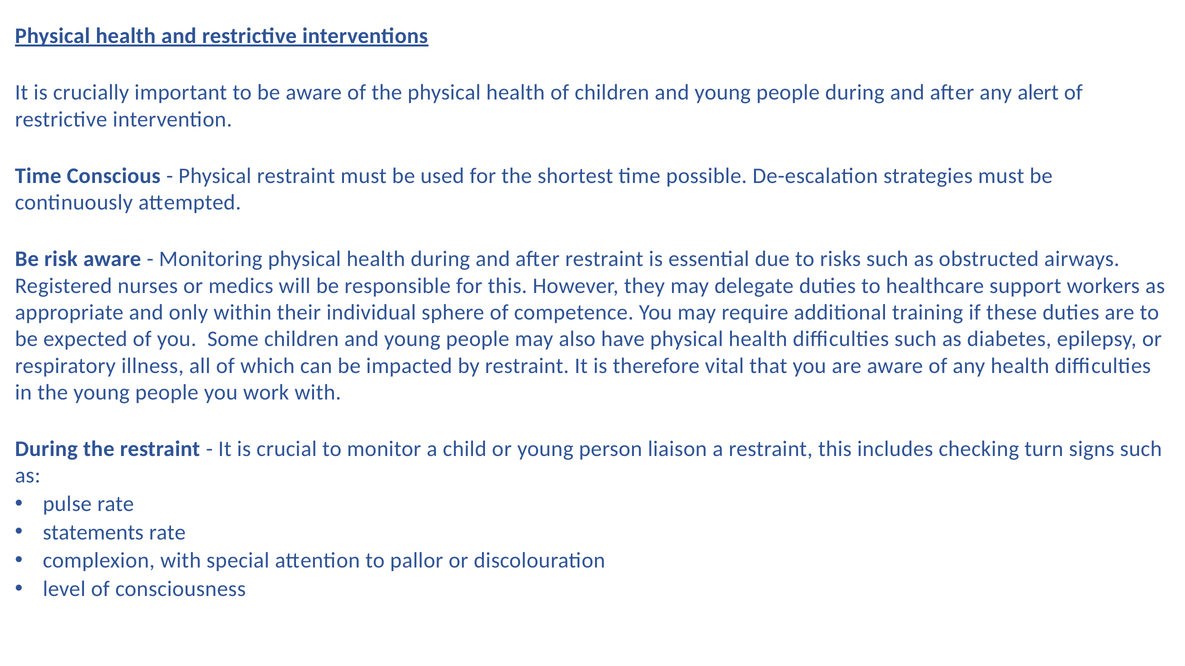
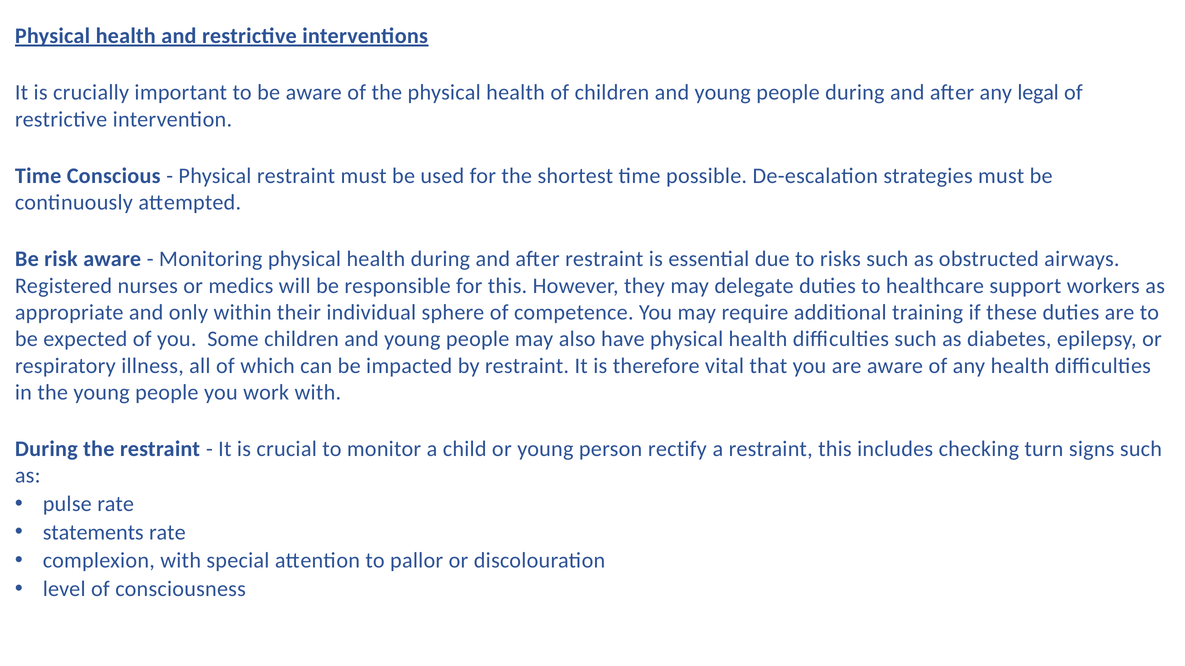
alert: alert -> legal (1038, 93)
liaison: liaison -> rectify (677, 449)
